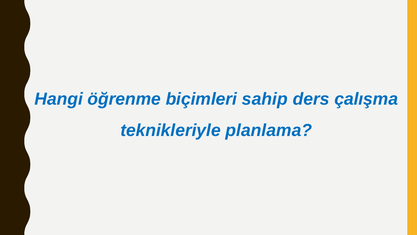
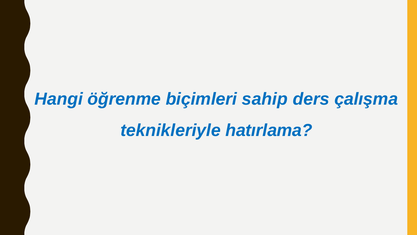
planlama: planlama -> hatırlama (269, 130)
